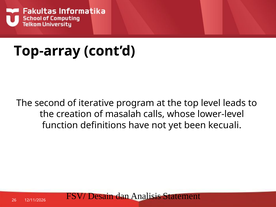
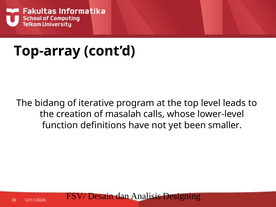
second: second -> bidang (50, 103)
kecuali: kecuali -> smaller (225, 125)
Statement: Statement -> Designing (182, 196)
